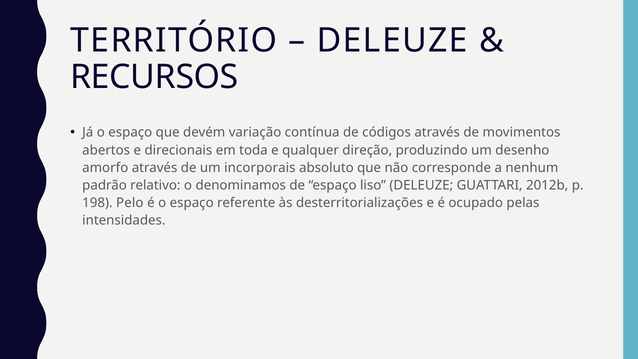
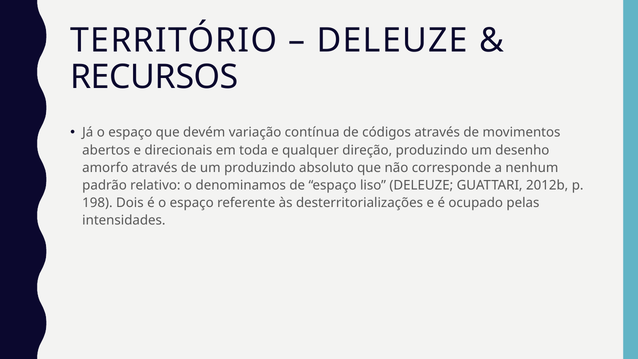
um incorporais: incorporais -> produzindo (260, 168)
Pelo: Pelo -> Dois (130, 203)
